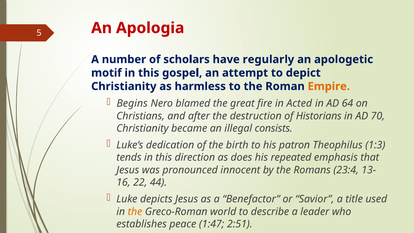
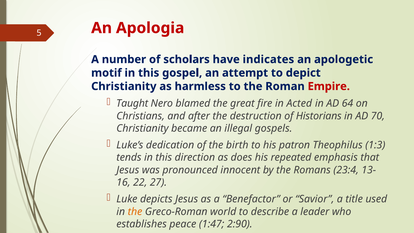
regularly: regularly -> indicates (268, 59)
Empire colour: orange -> red (329, 86)
Begins: Begins -> Taught (132, 103)
consists: consists -> gospels (274, 128)
44: 44 -> 27 (158, 182)
2:51: 2:51 -> 2:90 (240, 224)
